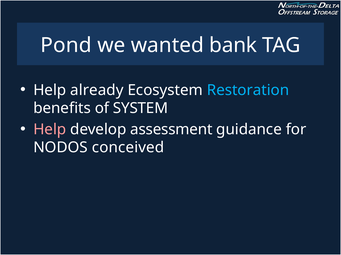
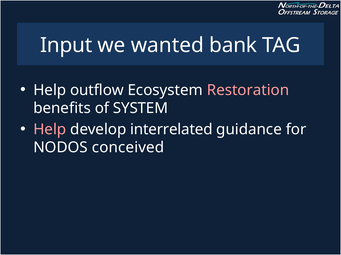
Pond: Pond -> Input (66, 45)
already: already -> outflow (97, 90)
Restoration colour: light blue -> pink (248, 90)
assessment: assessment -> interrelated (171, 130)
